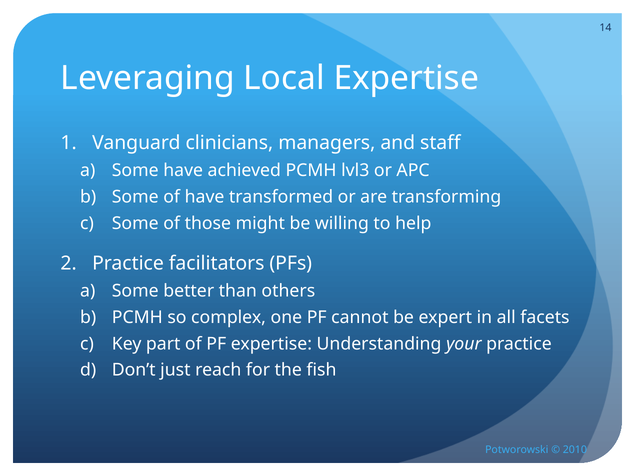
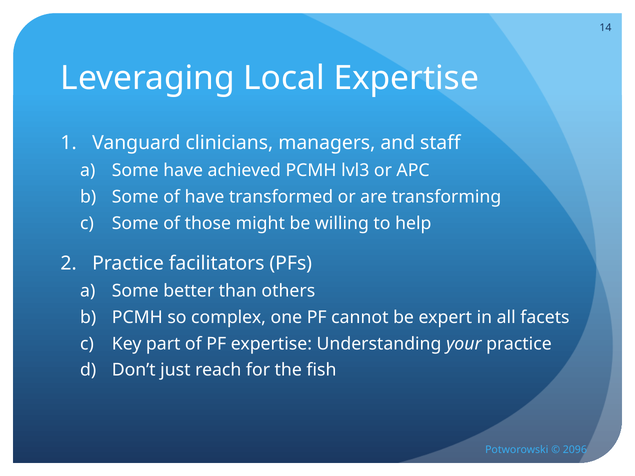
2010: 2010 -> 2096 (575, 450)
